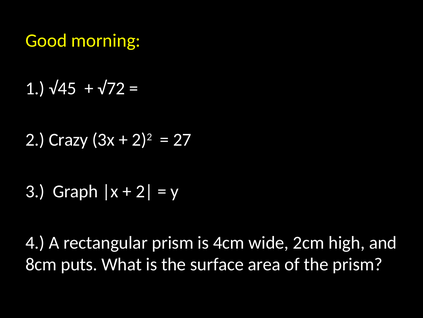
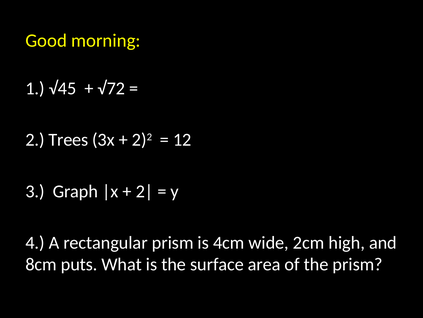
Crazy: Crazy -> Trees (68, 140)
27: 27 -> 12 (182, 140)
